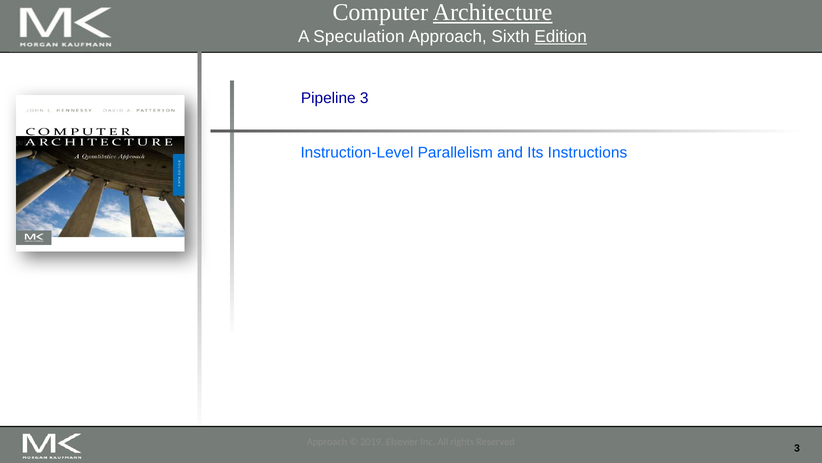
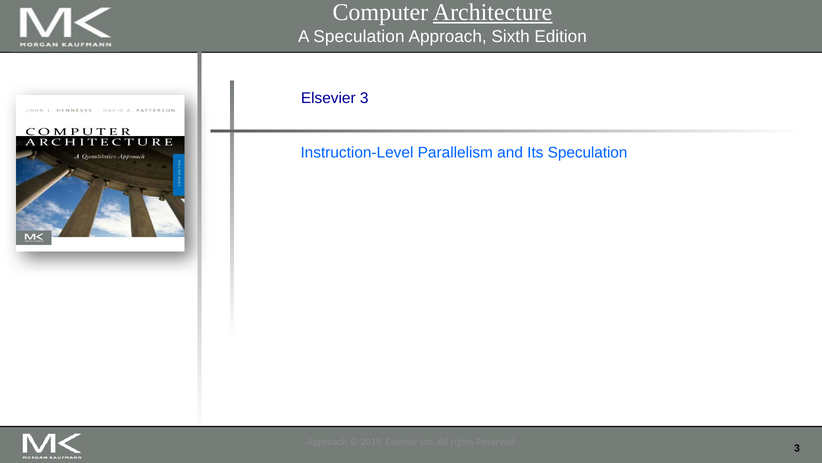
Edition underline: present -> none (561, 37)
Pipeline: Pipeline -> Elsevier (328, 98)
Its Instructions: Instructions -> Speculation (588, 152)
